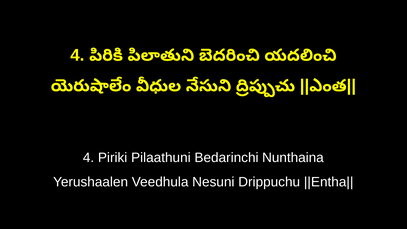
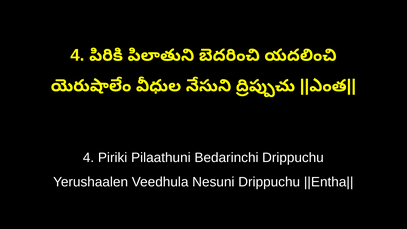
Bedarinchi Nunthaina: Nunthaina -> Drippuchu (293, 158)
